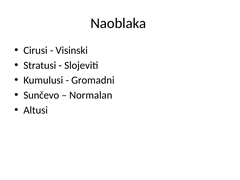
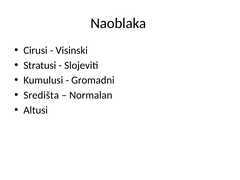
Sunčevo: Sunčevo -> Središta (41, 95)
